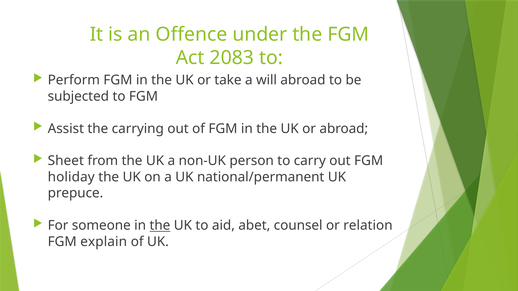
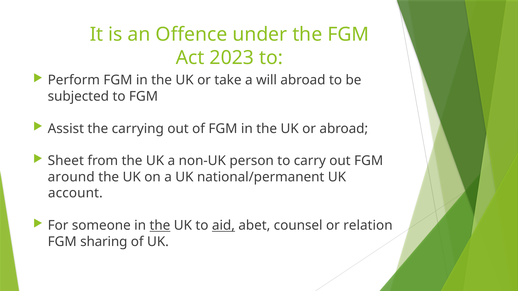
2083: 2083 -> 2023 (232, 58)
holiday: holiday -> around (71, 177)
prepuce: prepuce -> account (75, 193)
aid underline: none -> present (223, 226)
explain: explain -> sharing (104, 242)
